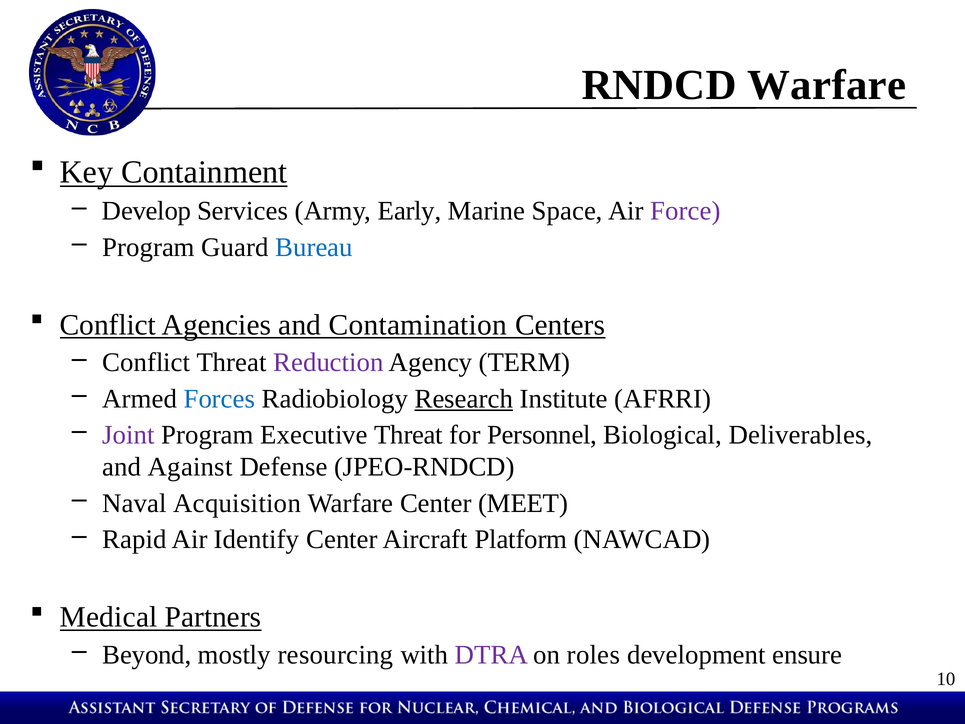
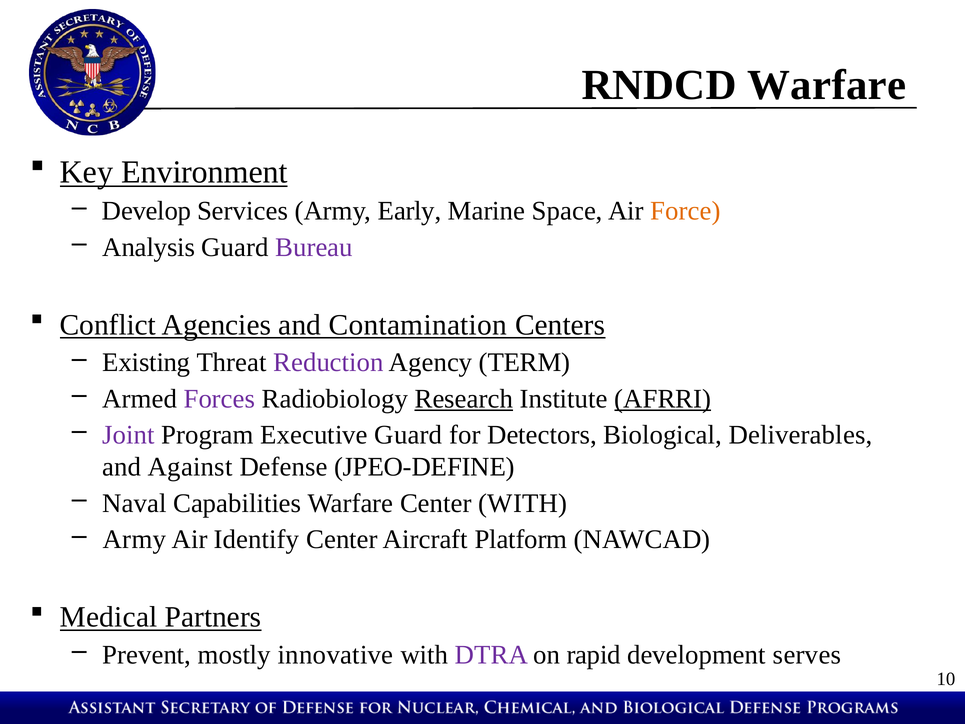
Containment: Containment -> Environment (204, 172)
Force colour: purple -> orange (685, 211)
Program: Program -> Analysis (149, 247)
Bureau colour: blue -> purple (314, 247)
Conflict: Conflict -> Existing (146, 362)
Forces colour: blue -> purple (219, 399)
AFRRI underline: none -> present (663, 399)
Executive Threat: Threat -> Guard (408, 435)
Personnel: Personnel -> Detectors (542, 435)
JPEO-RNDCD: JPEO-RNDCD -> JPEO-DEFINE (424, 467)
Acquisition: Acquisition -> Capabilities (237, 503)
Center MEET: MEET -> WITH (523, 503)
Rapid: Rapid -> Army (134, 539)
Beyond: Beyond -> Prevent (147, 655)
resourcing: resourcing -> innovative (336, 655)
roles: roles -> rapid (594, 655)
ensure: ensure -> serves (807, 655)
